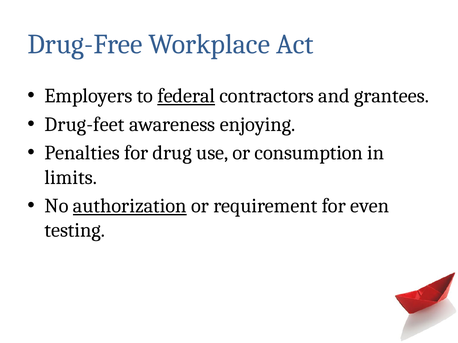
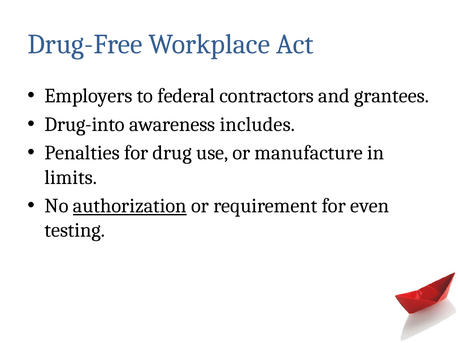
federal underline: present -> none (186, 96)
Drug-feet: Drug-feet -> Drug-into (85, 125)
enjoying: enjoying -> includes (257, 125)
consumption: consumption -> manufacture (309, 153)
